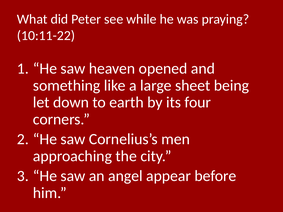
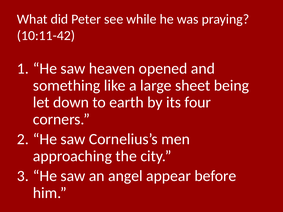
10:11-22: 10:11-22 -> 10:11-42 (46, 36)
